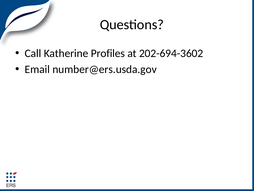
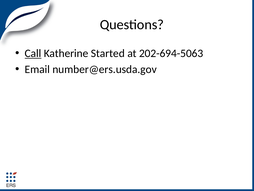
Call underline: none -> present (33, 53)
Profiles: Profiles -> Started (108, 53)
202-694-3602: 202-694-3602 -> 202-694-5063 (171, 53)
